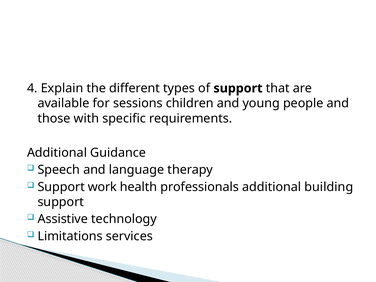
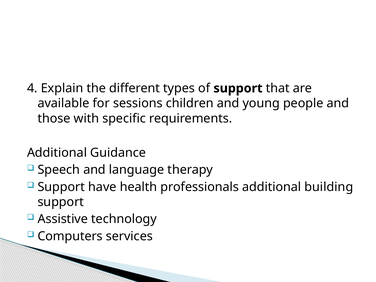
work: work -> have (102, 187)
Limitations: Limitations -> Computers (70, 236)
